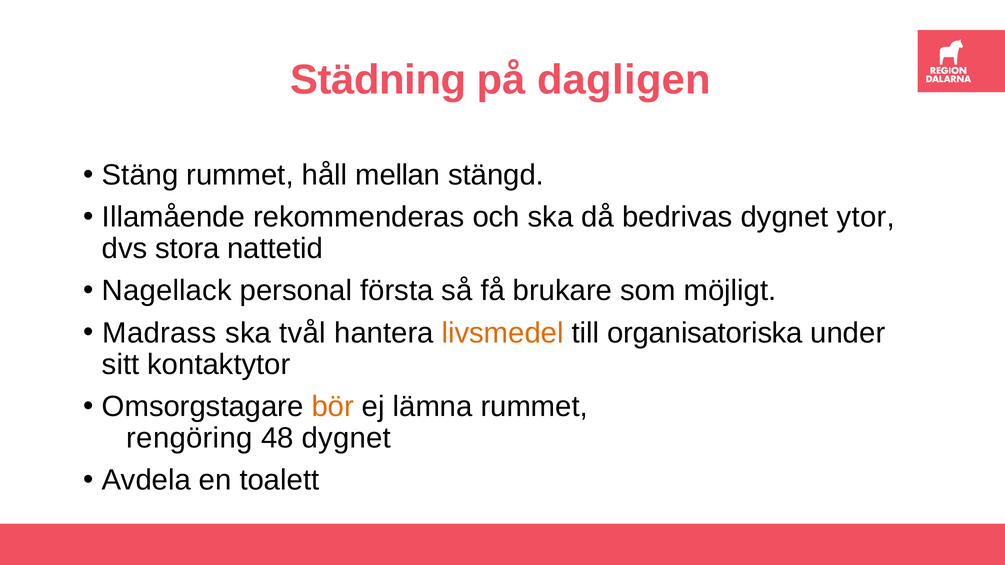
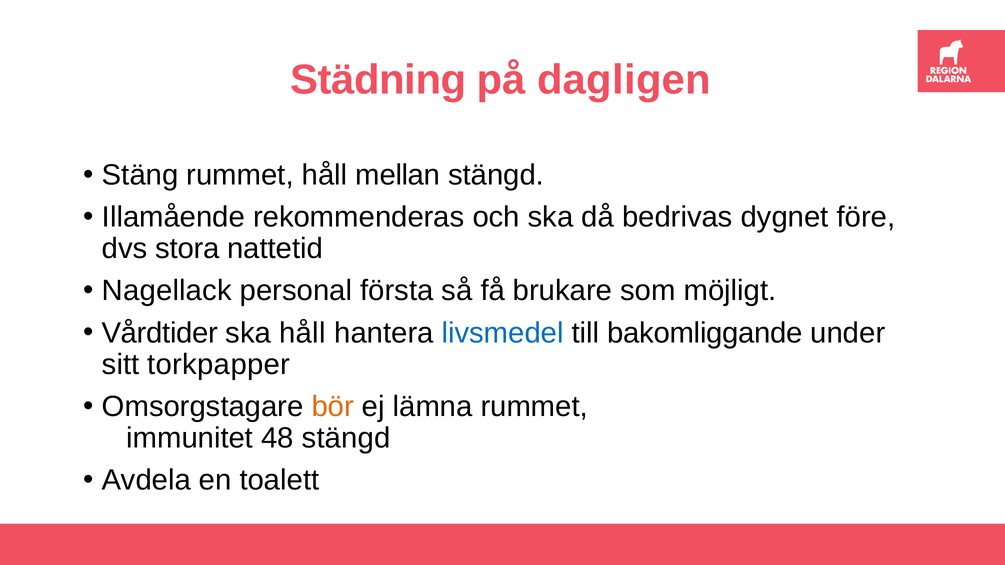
ytor: ytor -> före (866, 217)
Madrass: Madrass -> Vårdtider (160, 333)
ska tvål: tvål -> håll (302, 333)
livsmedel colour: orange -> blue (503, 333)
organisatoriska: organisatoriska -> bakomliggande (705, 333)
kontaktytor: kontaktytor -> torkpapper (219, 365)
rengöring: rengöring -> immunitet (190, 438)
48 dygnet: dygnet -> stängd (346, 438)
